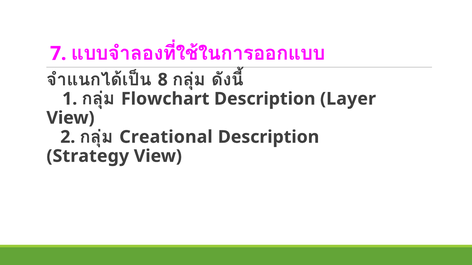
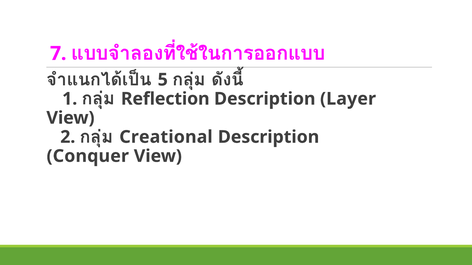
8: 8 -> 5 (163, 80)
Flowchart: Flowchart -> Reflection (165, 99)
Strategy: Strategy -> Conquer (88, 156)
